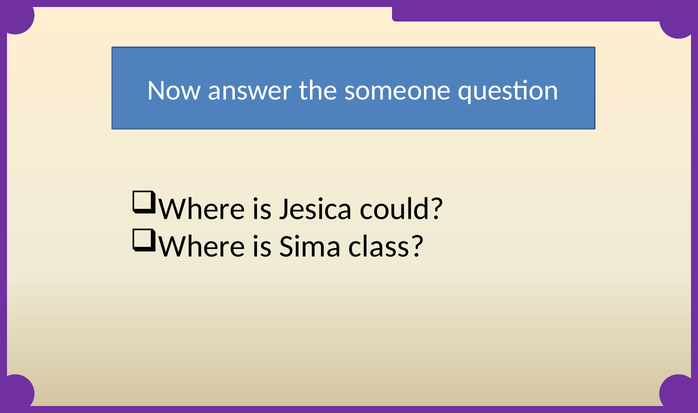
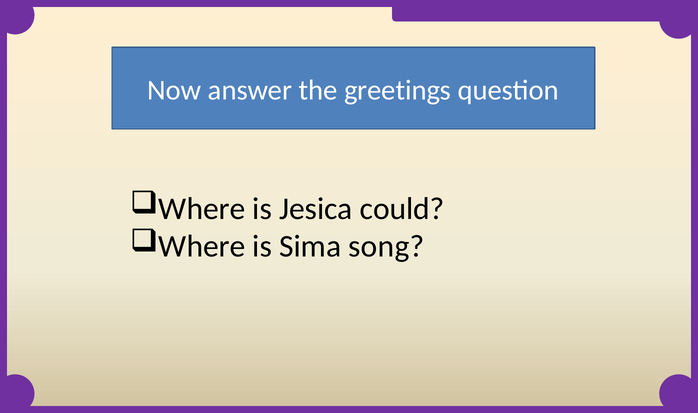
someone: someone -> greetings (398, 90)
class: class -> song (386, 247)
